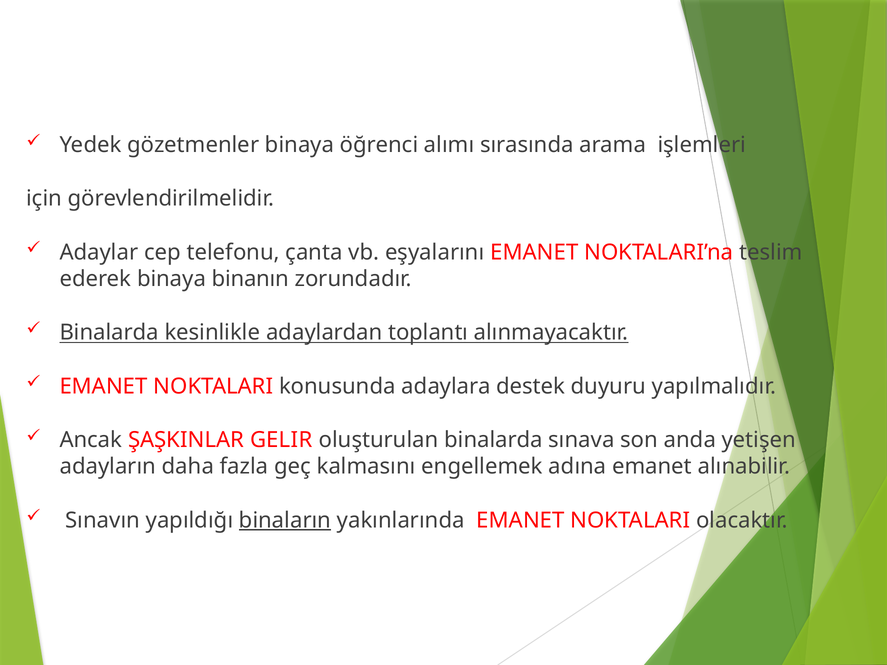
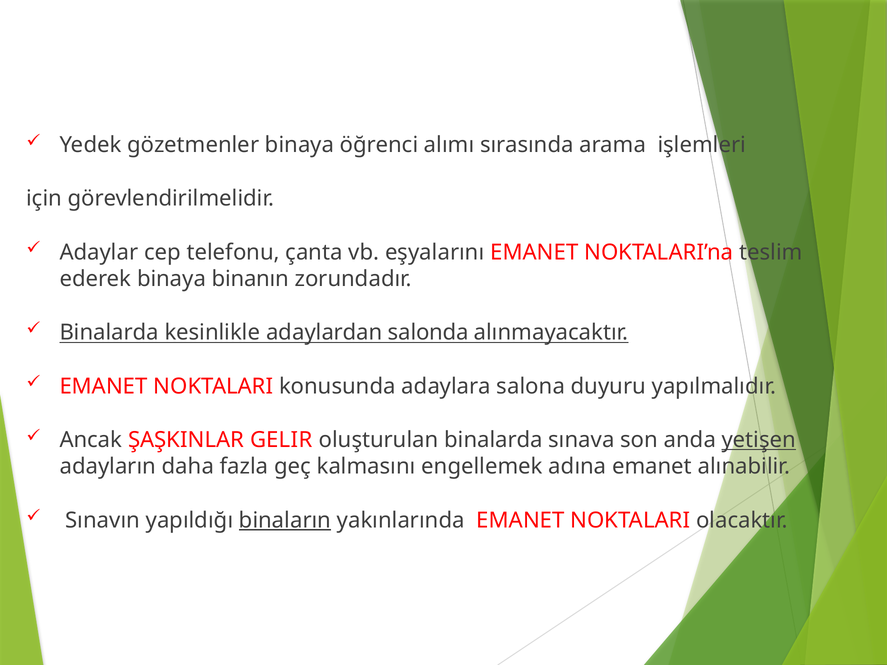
toplantı: toplantı -> salonda (428, 333)
destek: destek -> salona (531, 386)
yetişen underline: none -> present (759, 440)
